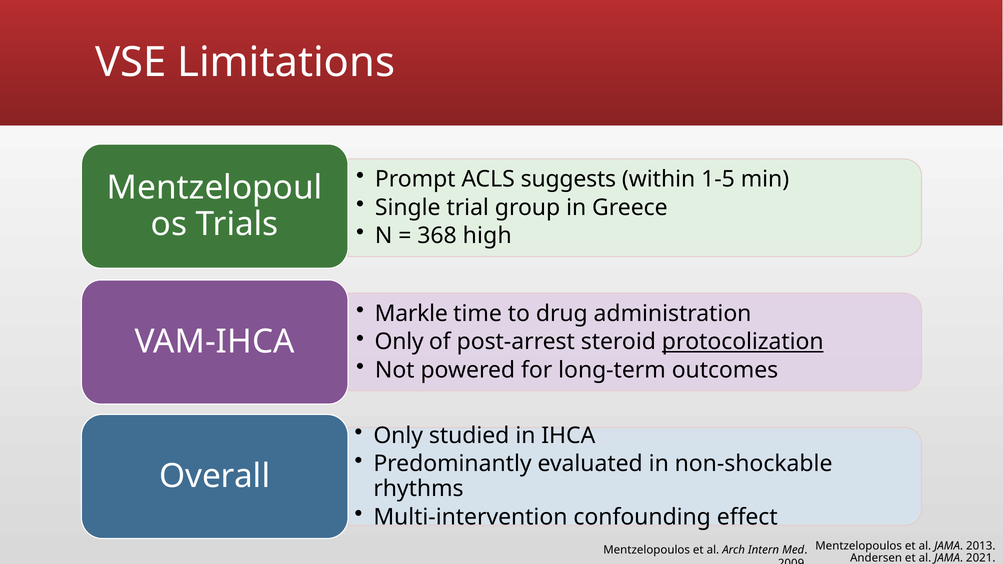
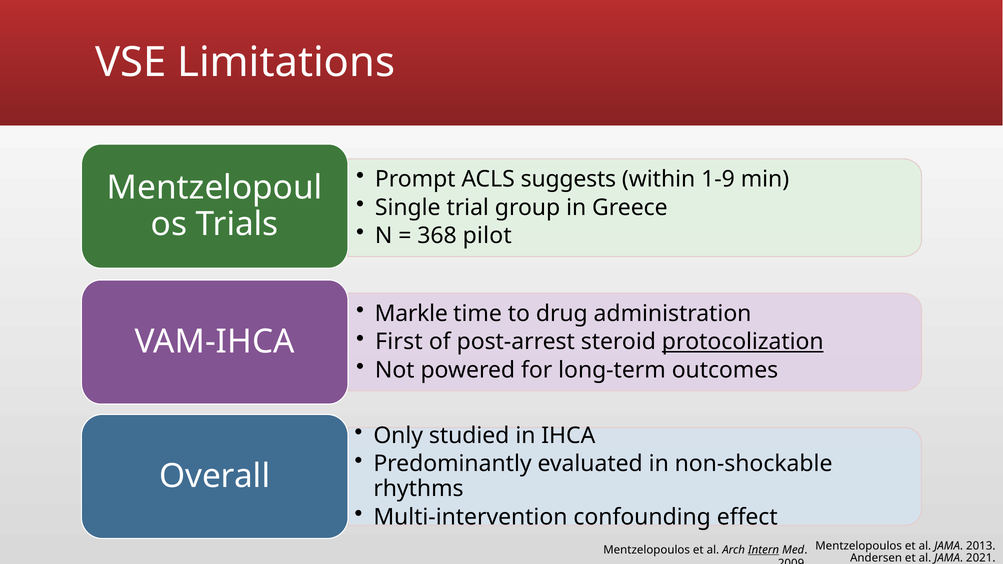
1-5: 1-5 -> 1-9 (718, 179)
high: high -> pilot (487, 236)
Only: Only -> First (399, 342)
Intern underline: none -> present (764, 550)
